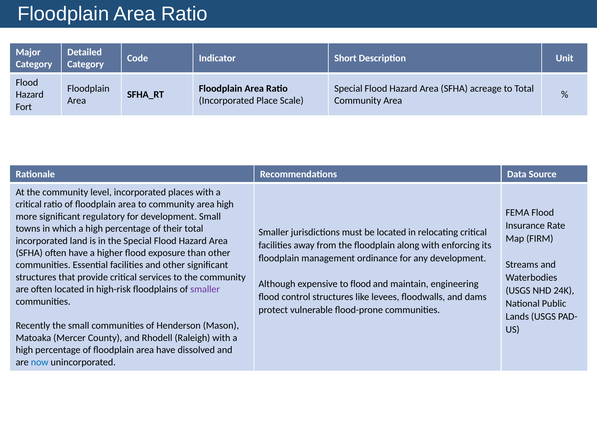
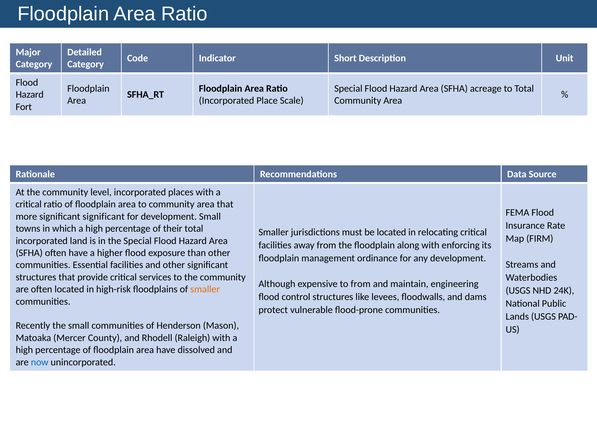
area high: high -> that (225, 204)
significant regulatory: regulatory -> significant (104, 216)
to flood: flood -> from (361, 284)
smaller colour: purple -> orange (205, 289)
